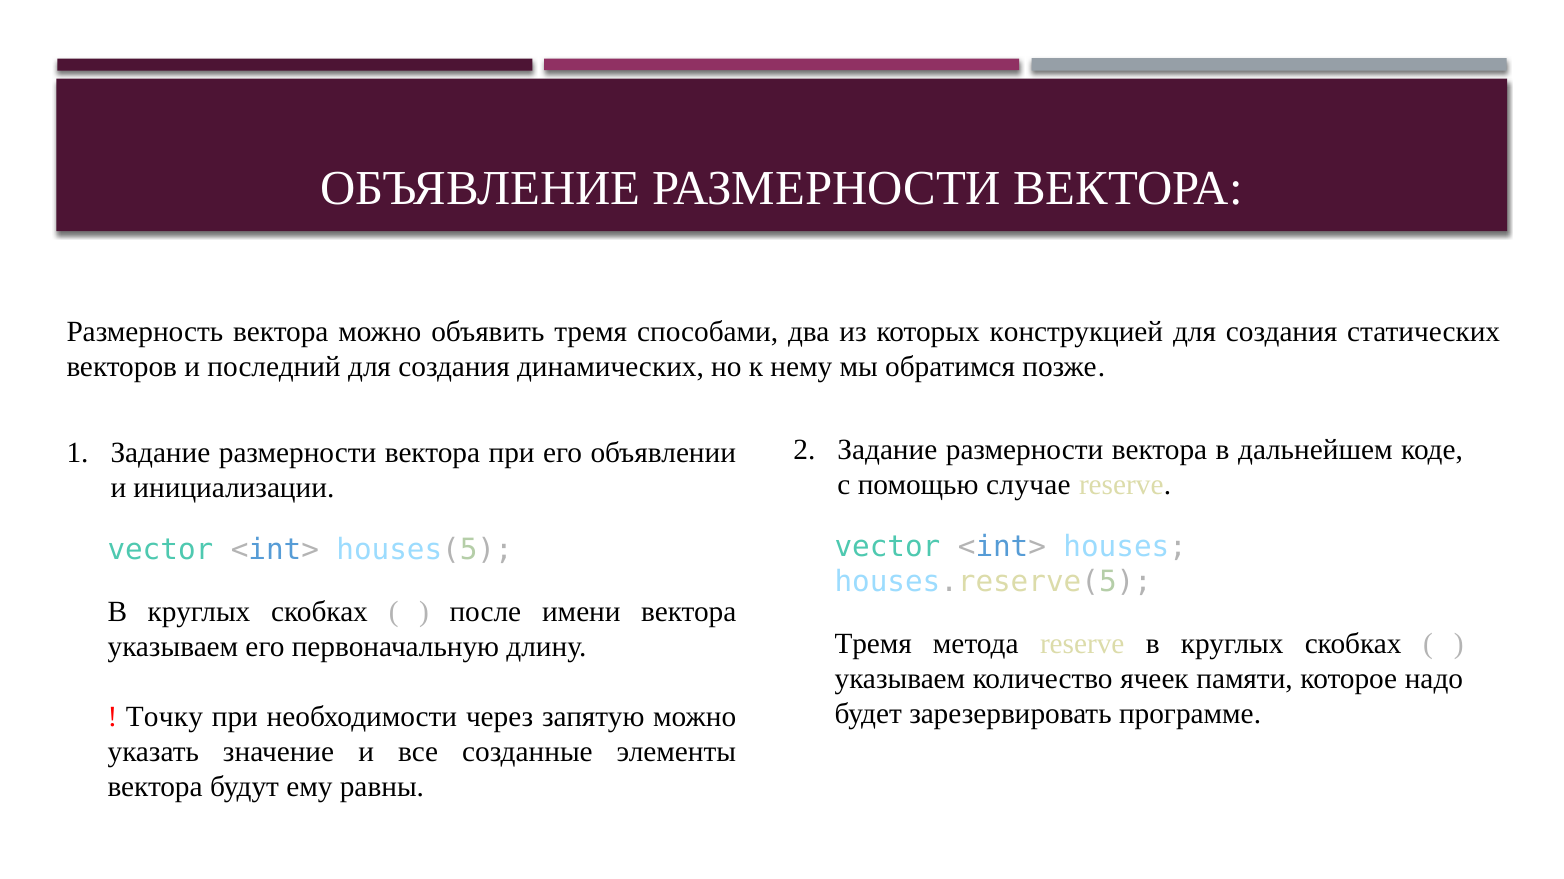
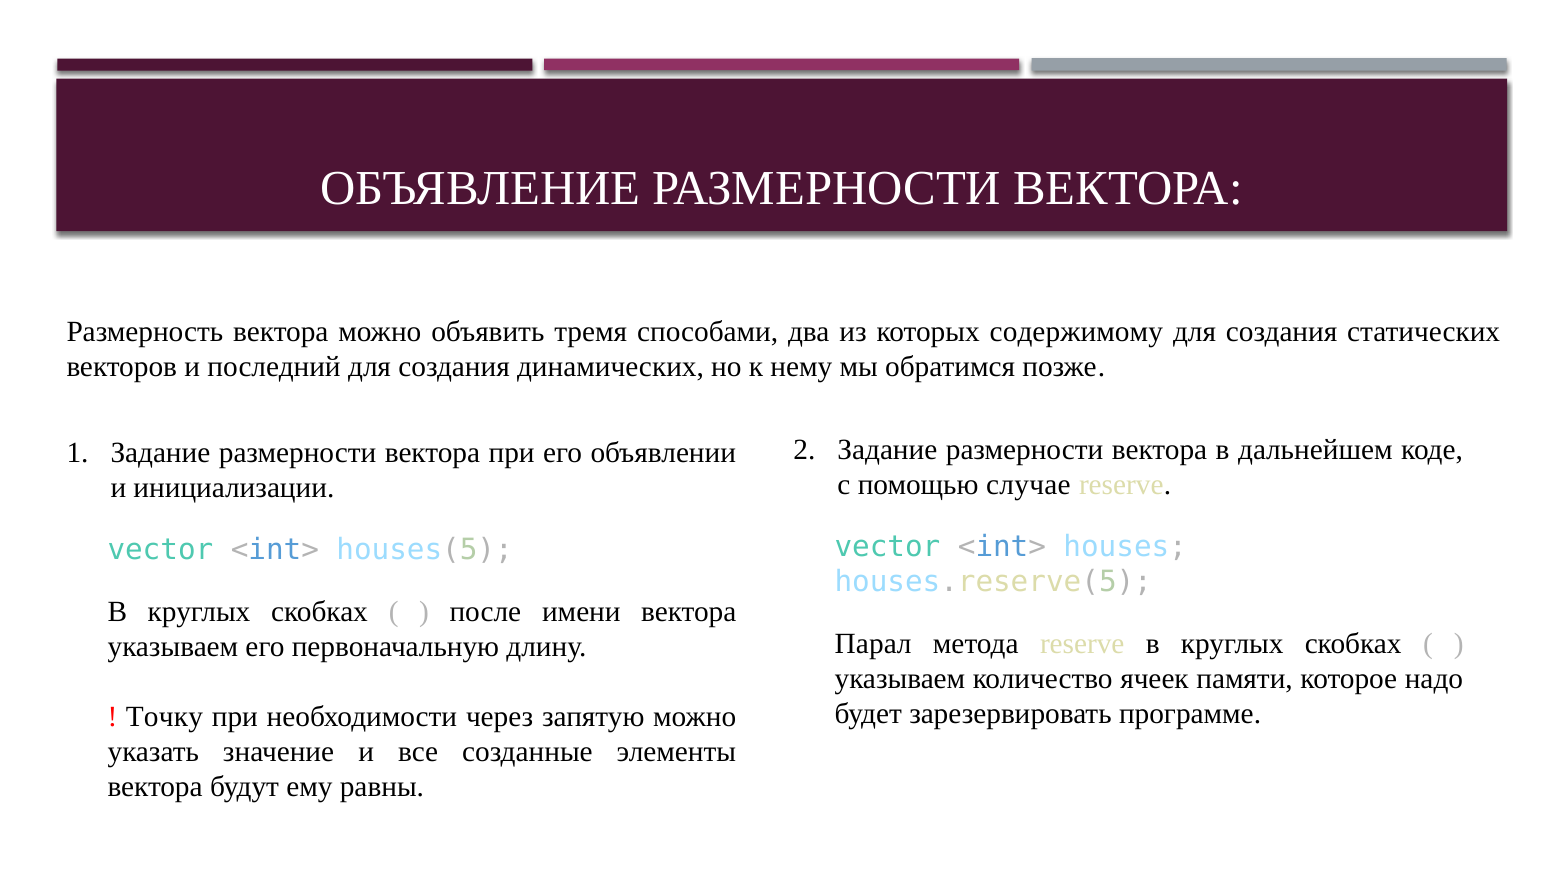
конструкцией: конструкцией -> содержимому (1076, 332)
Тремя: Тремя -> Парал (873, 644)
